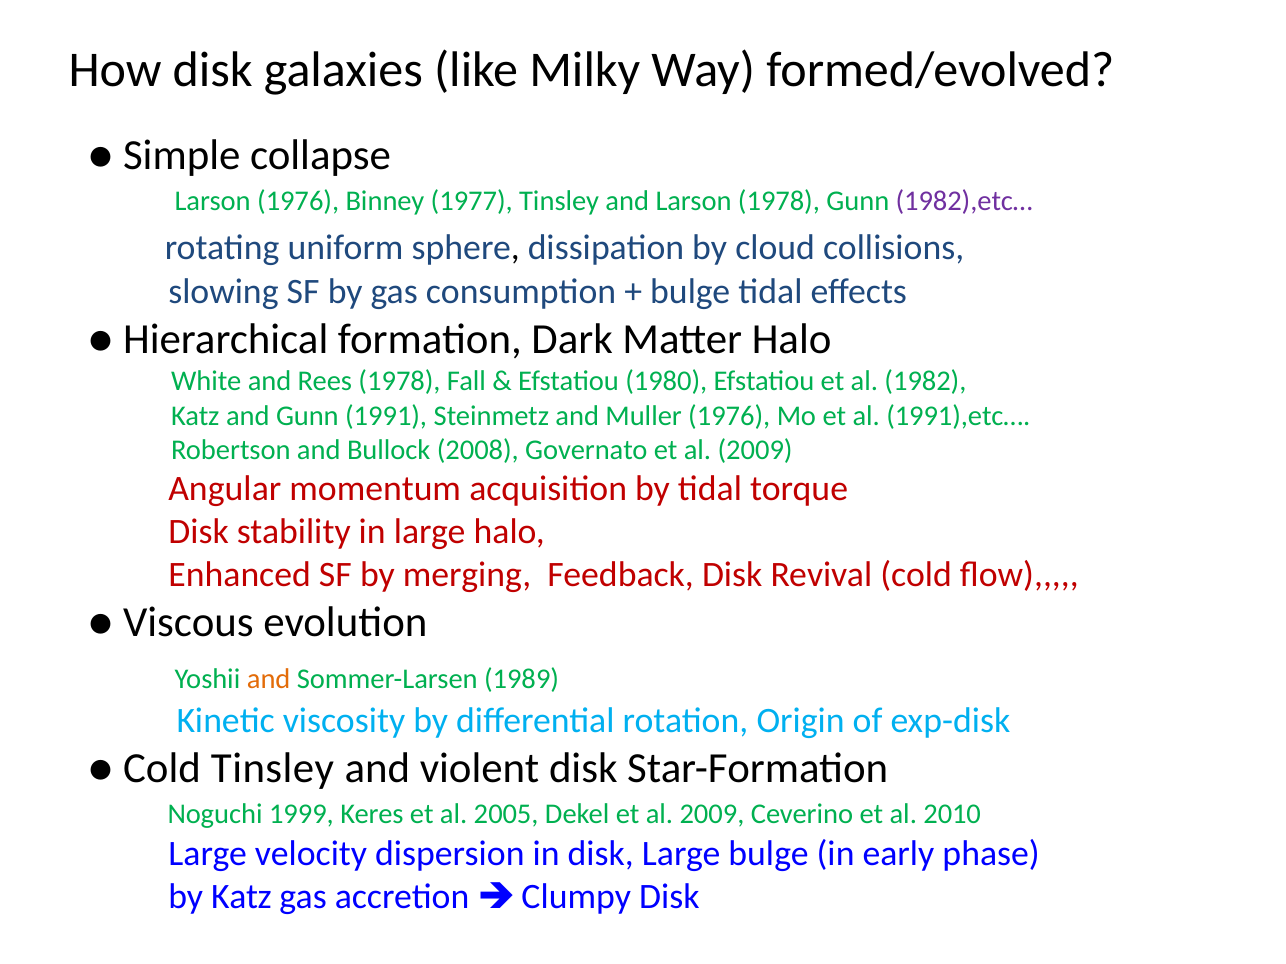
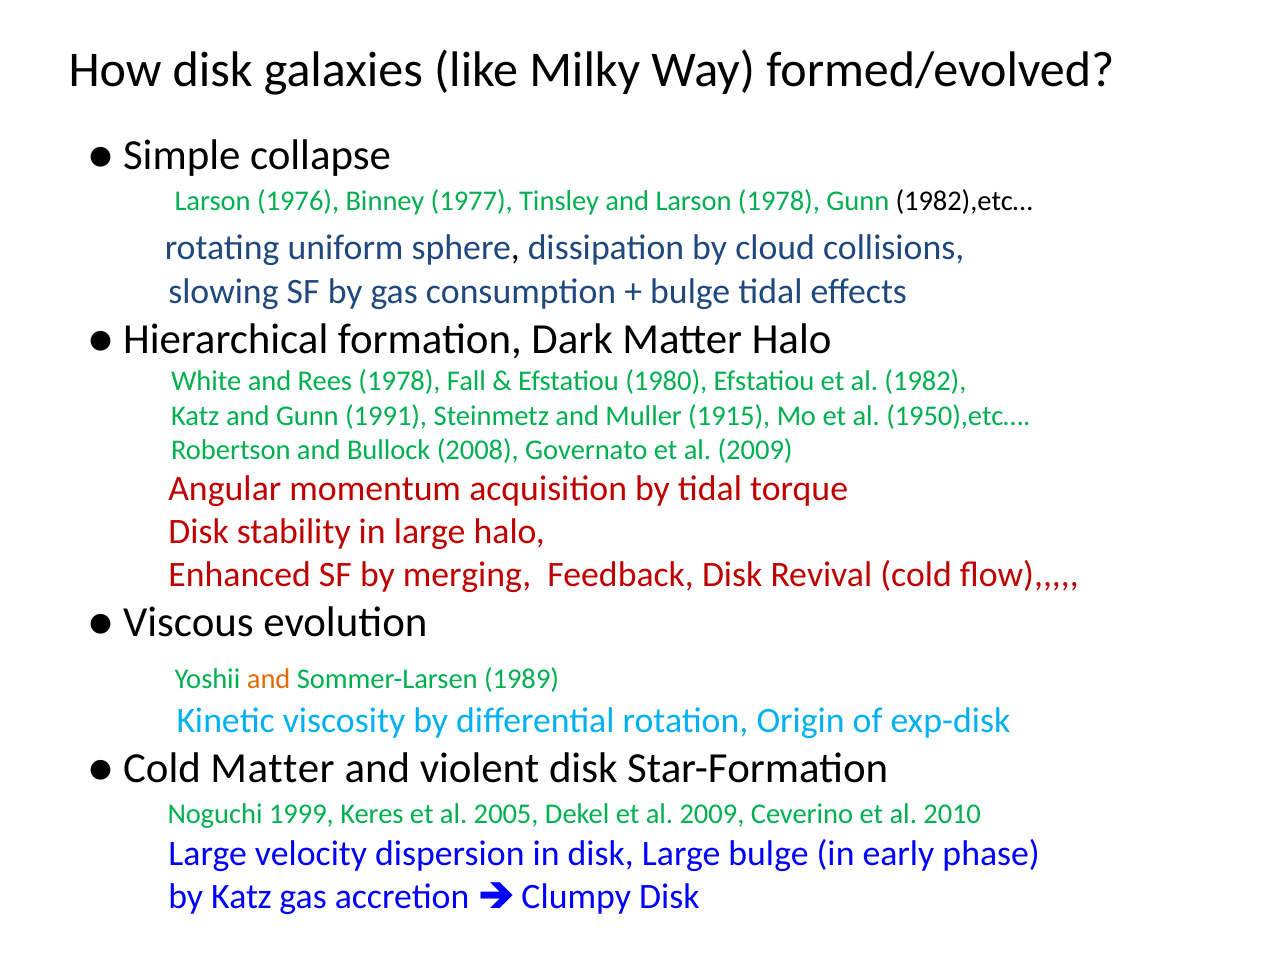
1982),etc… colour: purple -> black (964, 201)
Muller 1976: 1976 -> 1915 (729, 416)
1991),etc…: 1991),etc… -> 1950),etc… (958, 416)
Cold Tinsley: Tinsley -> Matter (272, 769)
